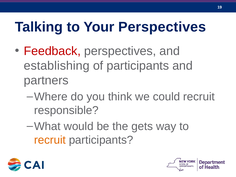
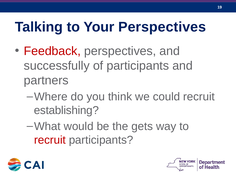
establishing: establishing -> successfully (57, 66)
responsible: responsible -> establishing (66, 110)
recruit colour: orange -> red (50, 140)
